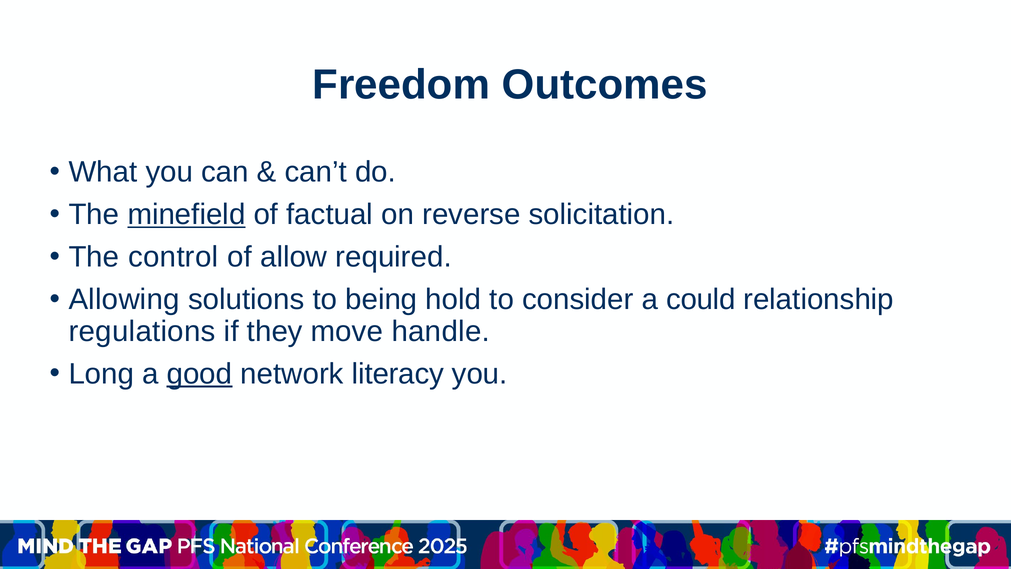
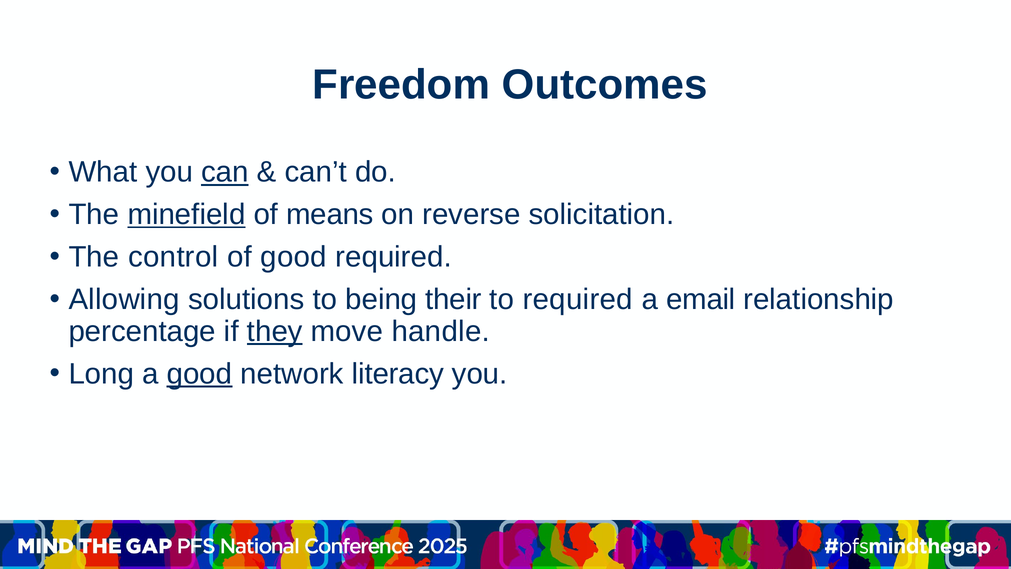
can underline: none -> present (225, 172)
factual: factual -> means (330, 215)
of allow: allow -> good (294, 257)
hold: hold -> their (454, 299)
to consider: consider -> required (578, 299)
could: could -> email (701, 299)
regulations: regulations -> percentage (142, 331)
they underline: none -> present (275, 331)
